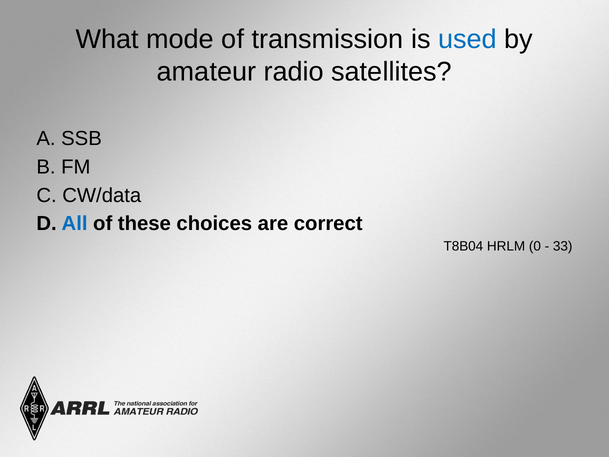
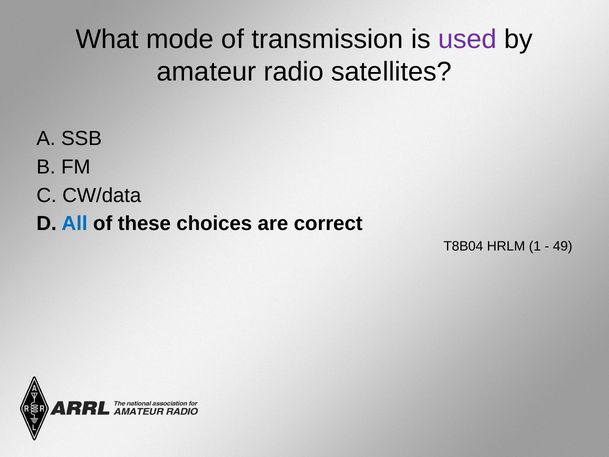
used colour: blue -> purple (468, 39)
0: 0 -> 1 (535, 246)
33: 33 -> 49 (563, 246)
